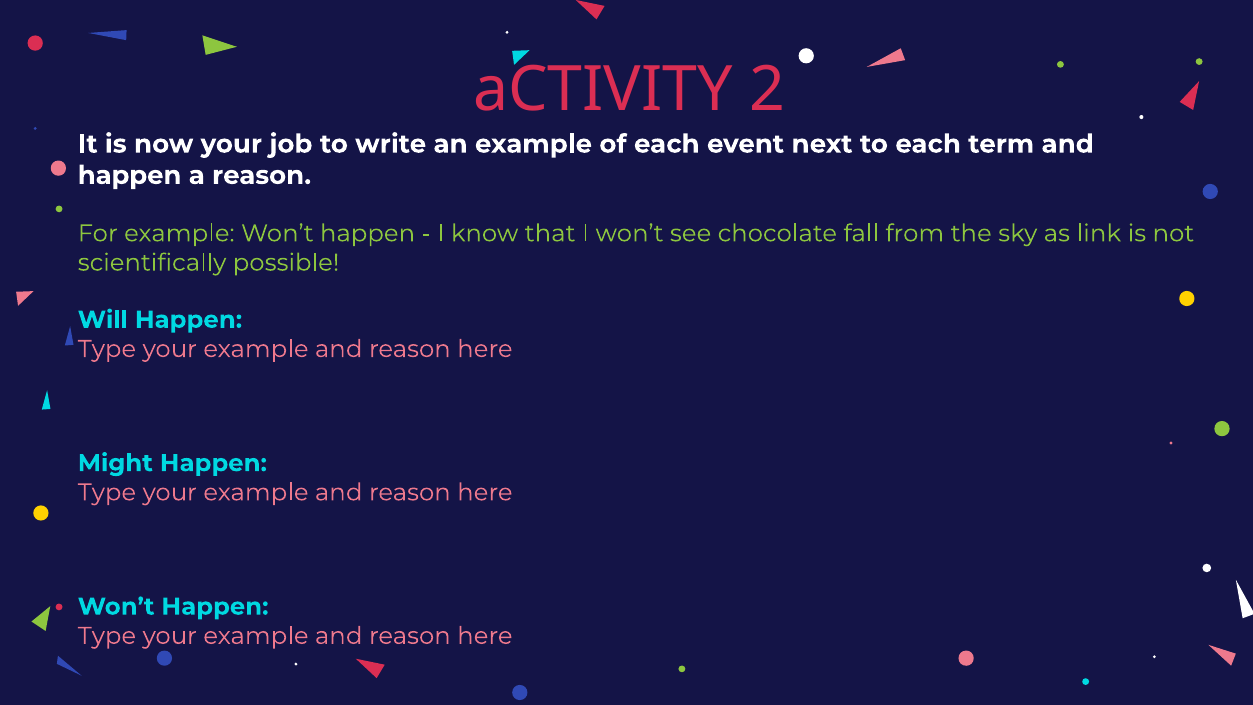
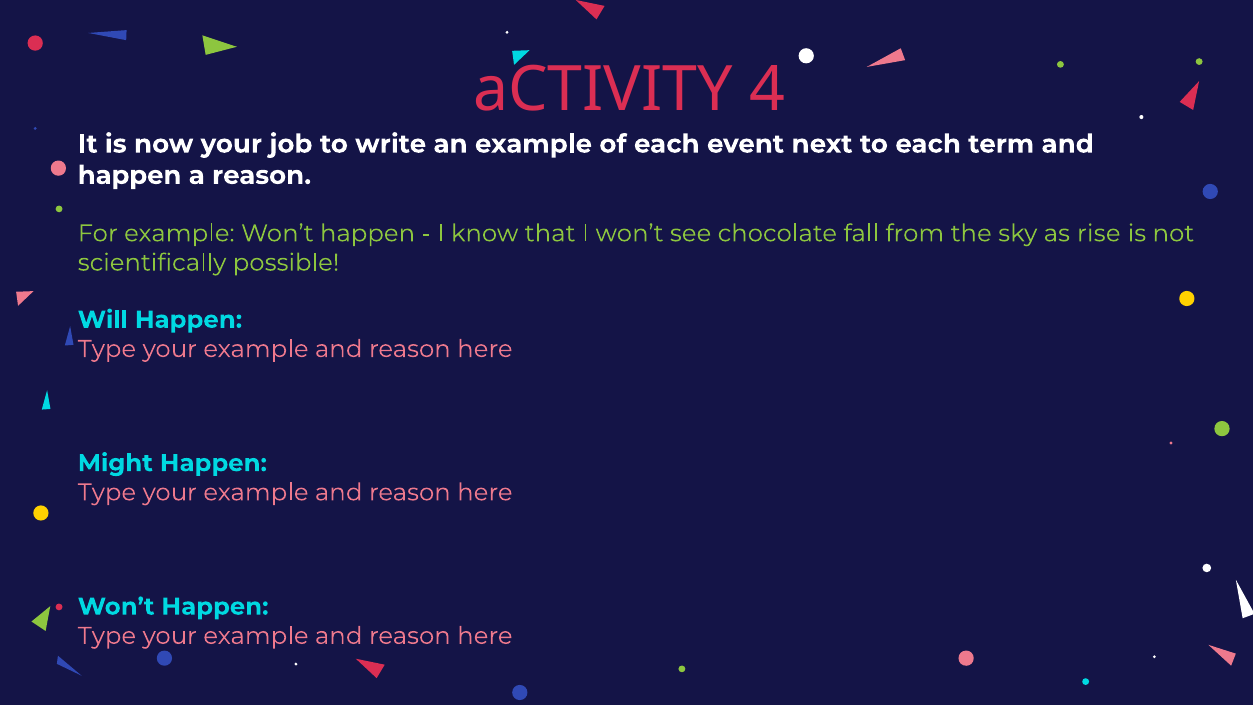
2: 2 -> 4 (767, 90)
link: link -> rise (1099, 233)
